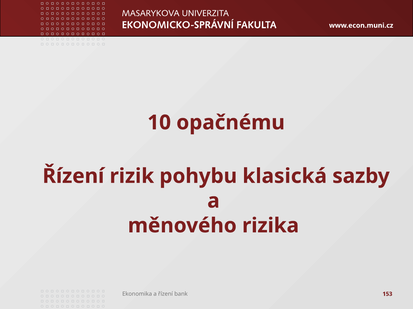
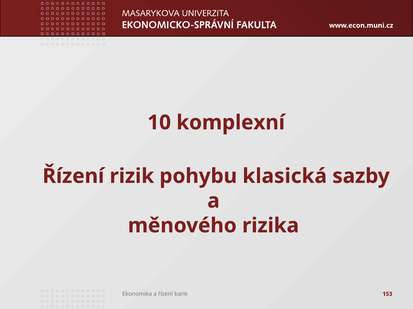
opačnému: opačnému -> komplexní (231, 123)
